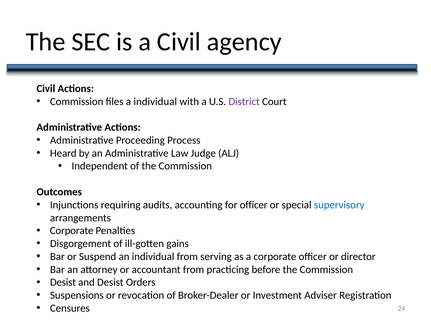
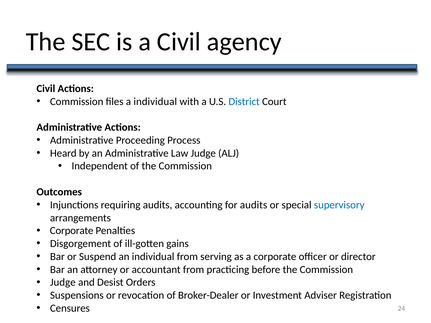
District colour: purple -> blue (244, 102)
for officer: officer -> audits (254, 205)
Desist: Desist -> Judge (63, 283)
